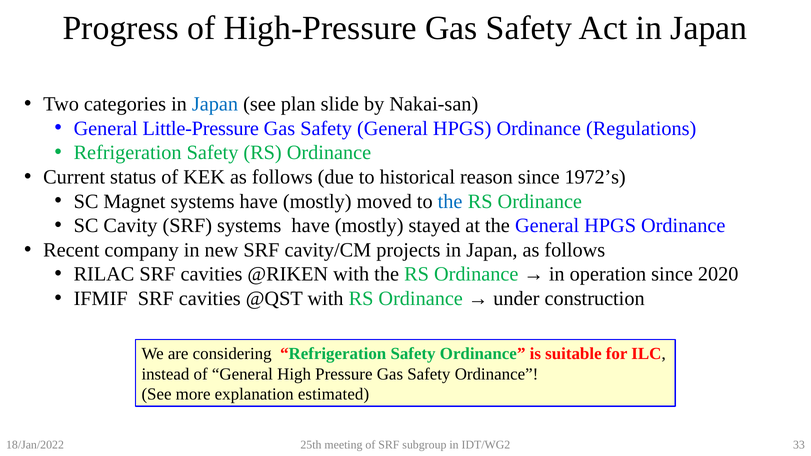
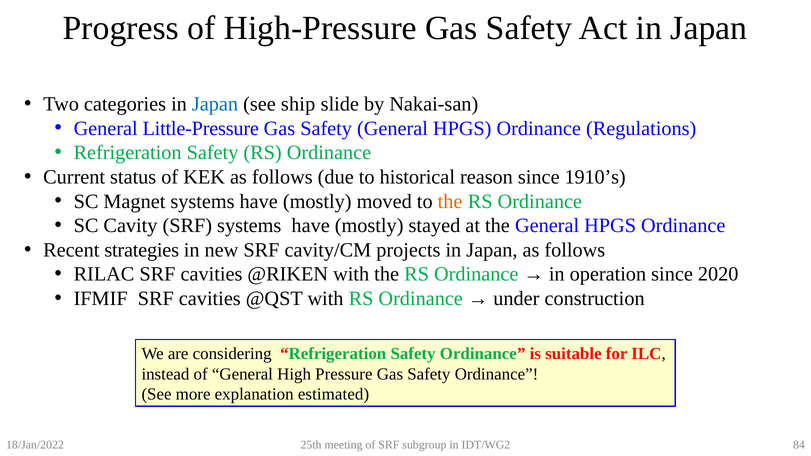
plan: plan -> ship (298, 104)
1972’s: 1972’s -> 1910’s (595, 177)
the colour: blue -> orange (450, 201)
company: company -> strategies (142, 250)
33: 33 -> 84 (799, 445)
